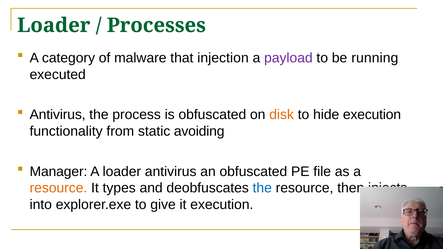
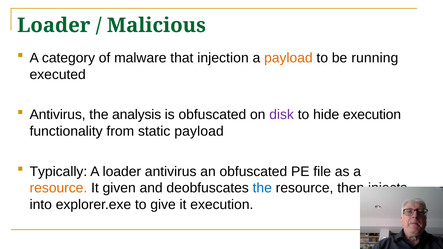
Processes: Processes -> Malicious (156, 25)
payload colour: purple -> orange (288, 58)
process: process -> analysis (137, 115)
disk colour: orange -> purple (282, 115)
static avoiding: avoiding -> payload (199, 131)
Manager: Manager -> Typically (58, 172)
types: types -> given (119, 188)
